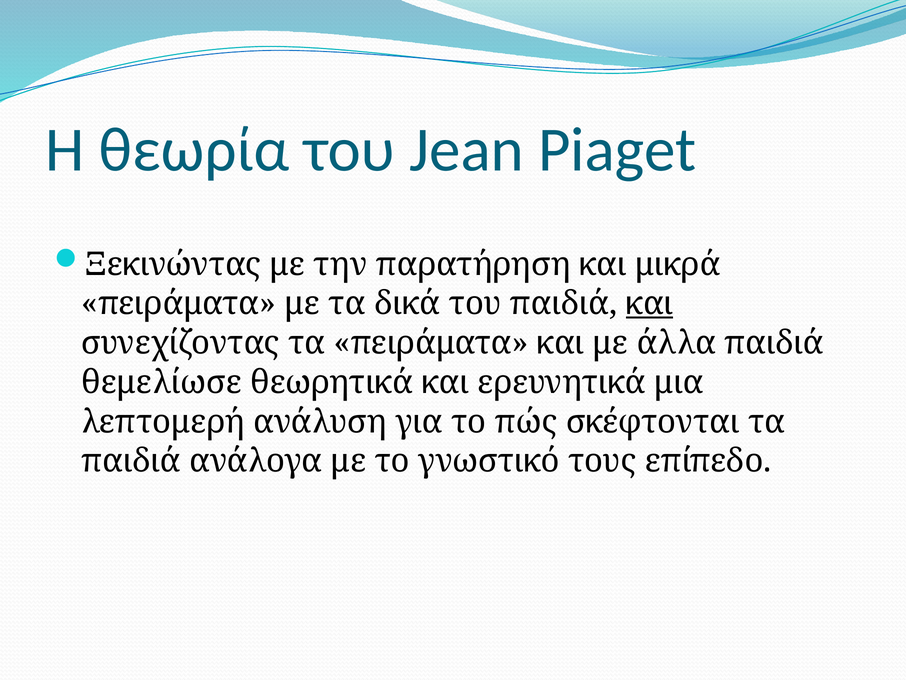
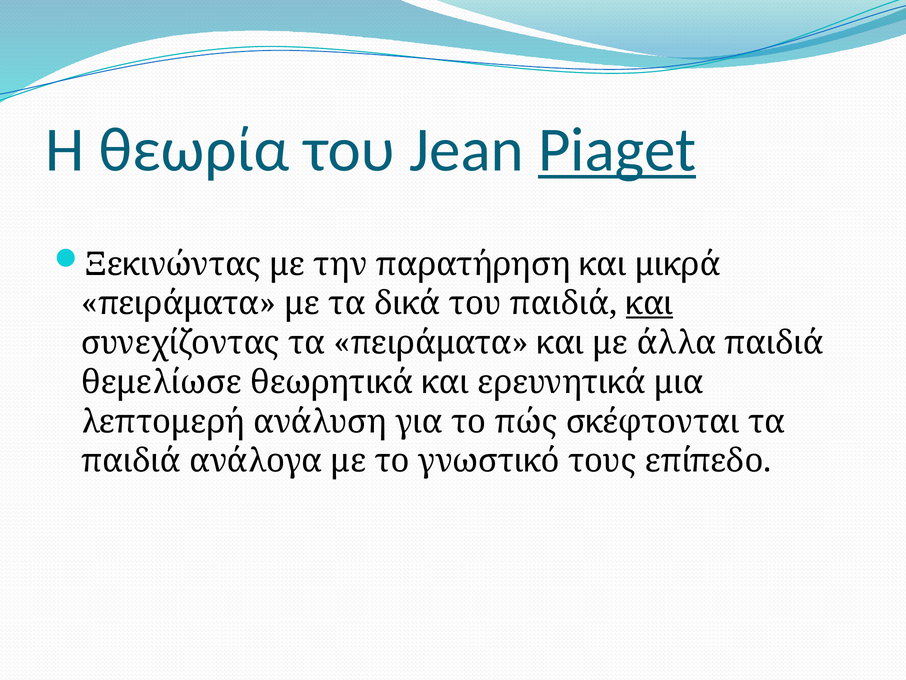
Piaget underline: none -> present (617, 150)
